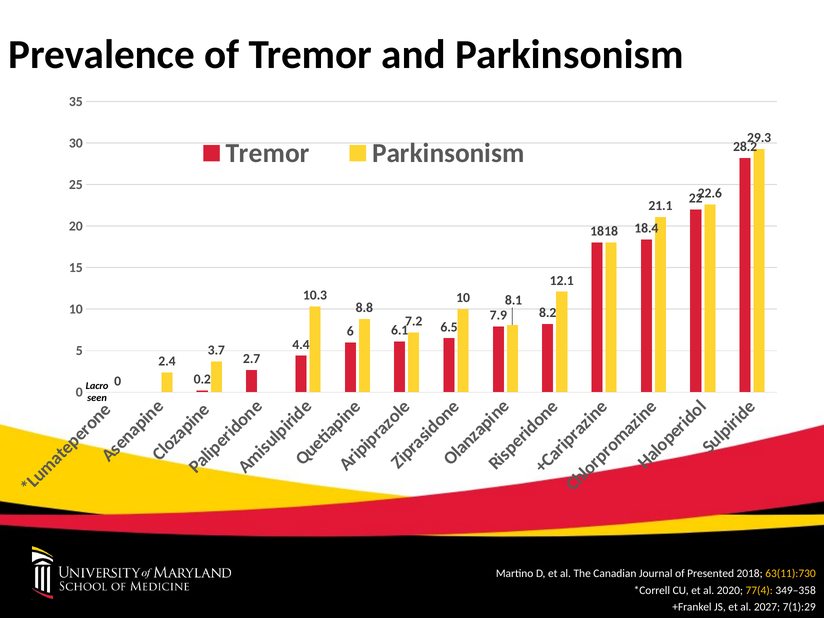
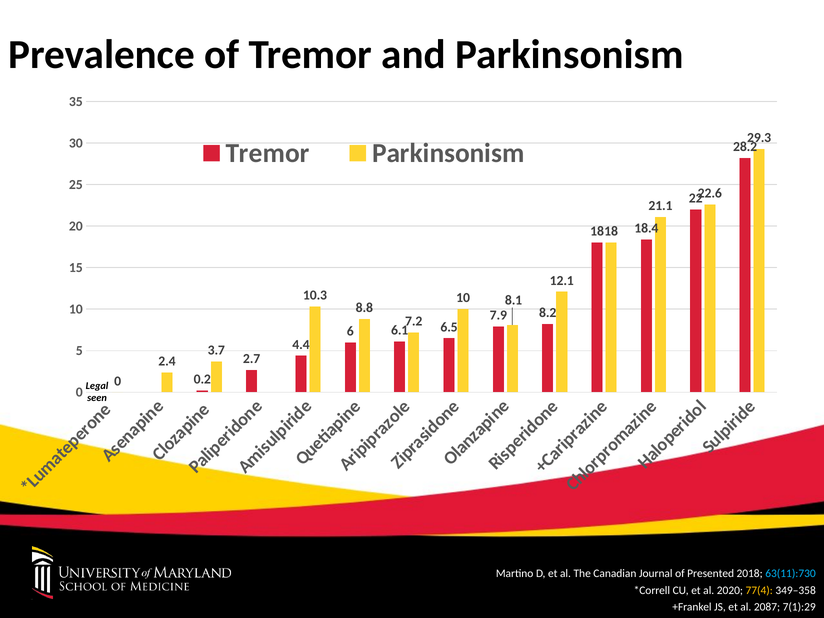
Lacro: Lacro -> Legal (97, 386)
63(11):730 colour: yellow -> light blue (791, 574)
2027: 2027 -> 2087 (767, 607)
